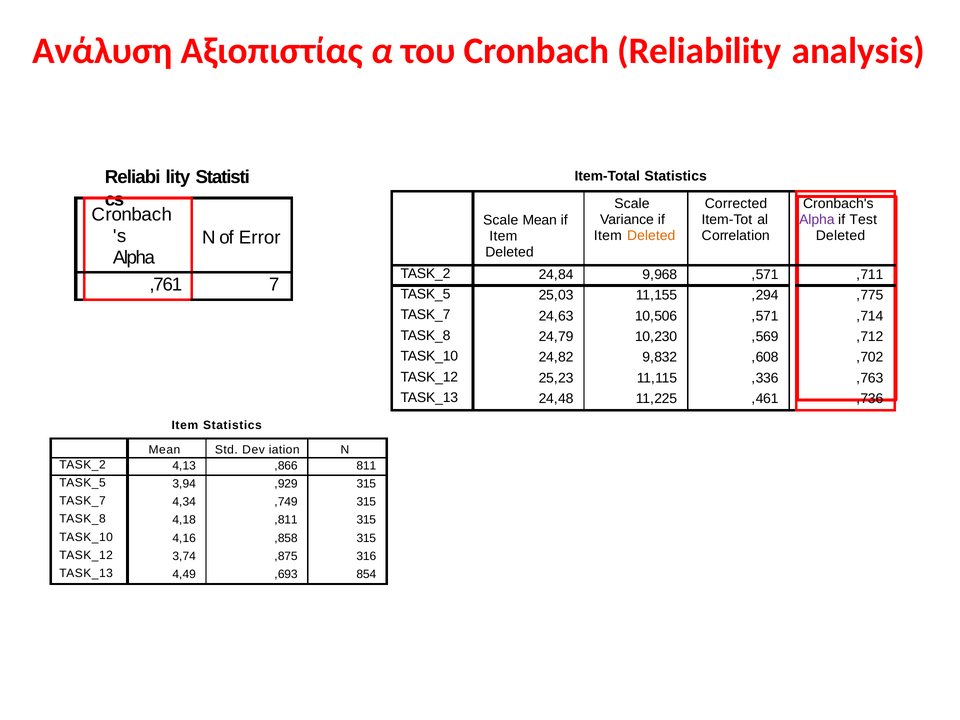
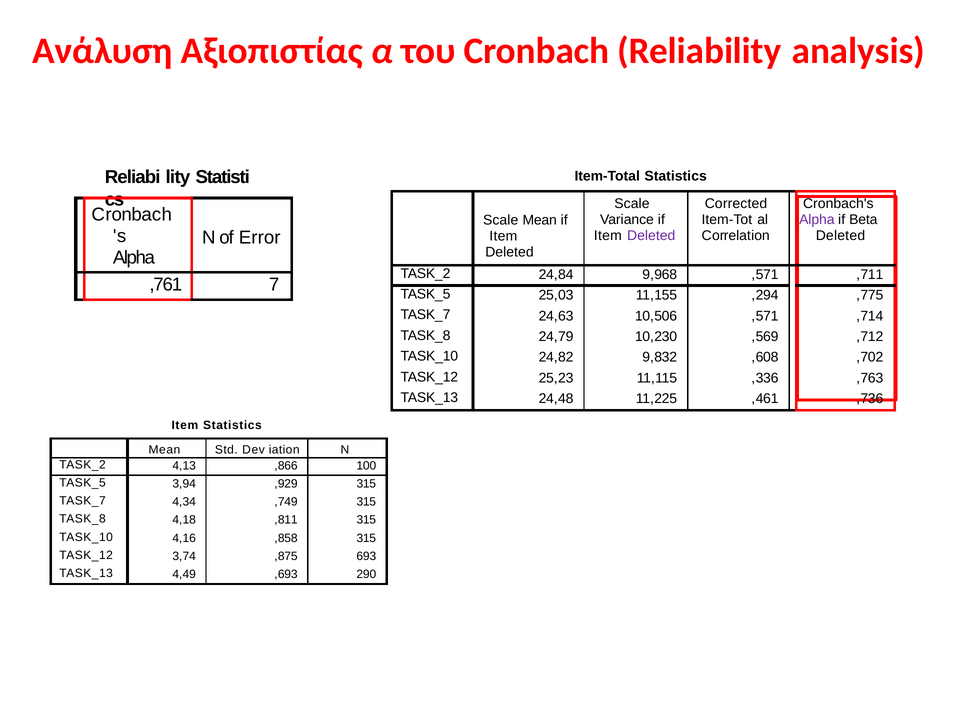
Test: Test -> Beta (863, 220)
Deleted colour: orange -> purple (651, 236)
811: 811 -> 100 (366, 466)
316: 316 -> 693 (366, 556)
854: 854 -> 290 (366, 574)
